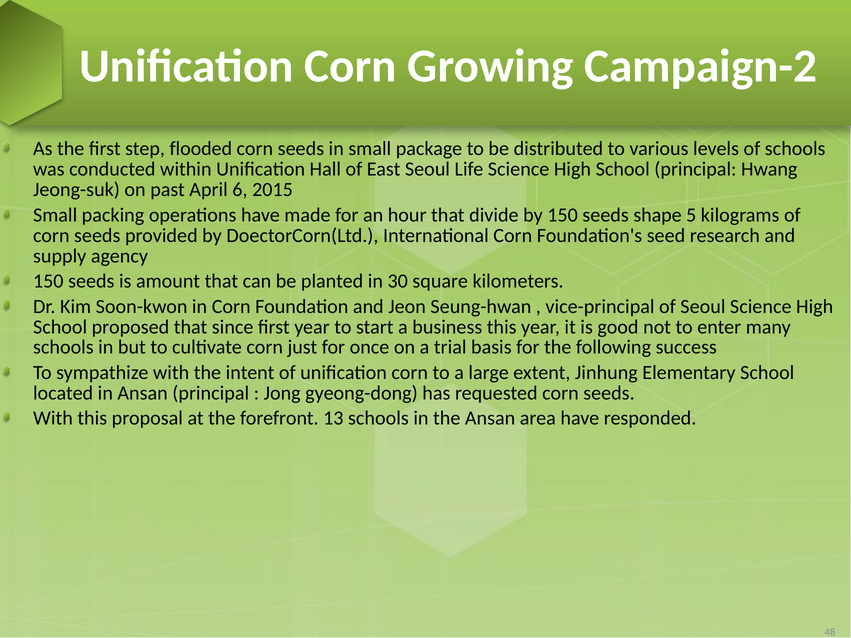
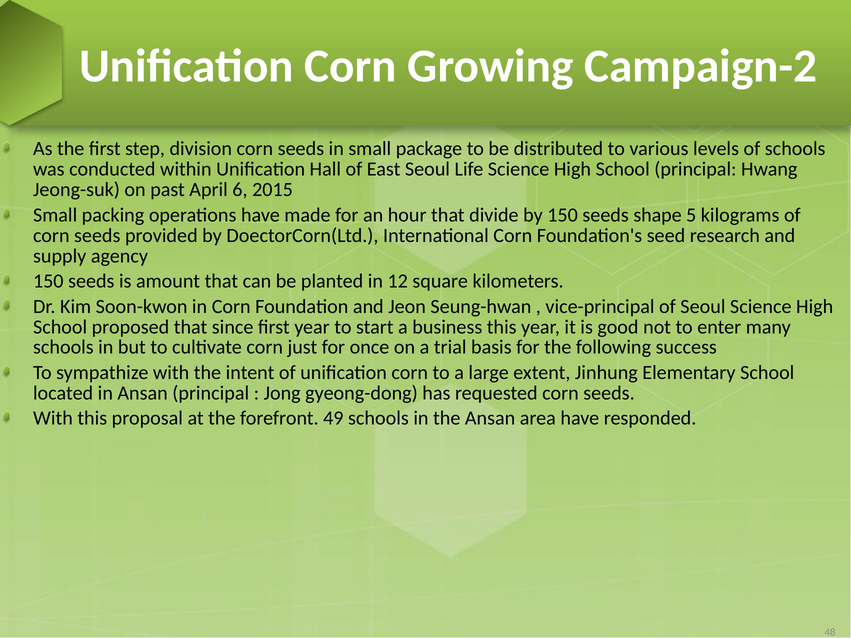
flooded: flooded -> division (201, 149)
30: 30 -> 12 (398, 281)
13: 13 -> 49 (333, 418)
